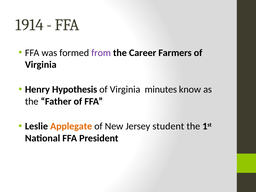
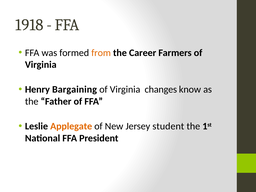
1914: 1914 -> 1918 (29, 25)
from colour: purple -> orange (101, 53)
Hypothesis: Hypothesis -> Bargaining (75, 90)
minutes: minutes -> changes (161, 90)
